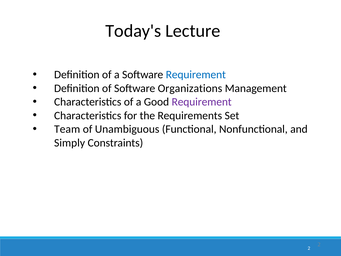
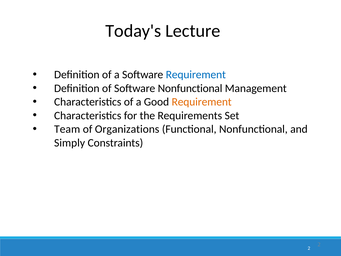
Software Organizations: Organizations -> Nonfunctional (190, 88)
Requirement colour: purple -> orange (202, 102)
Unambiguous: Unambiguous -> Organizations (127, 129)
